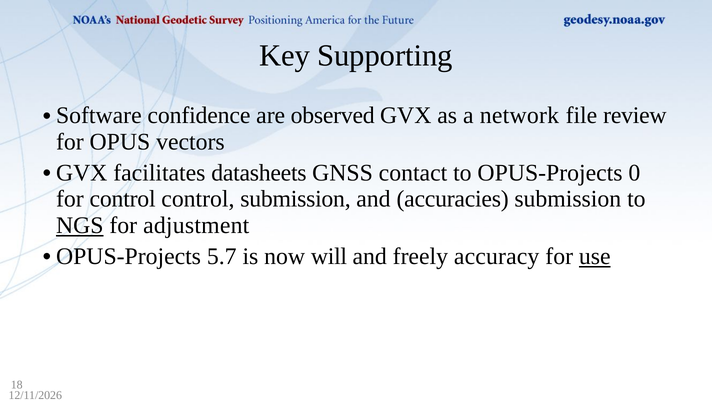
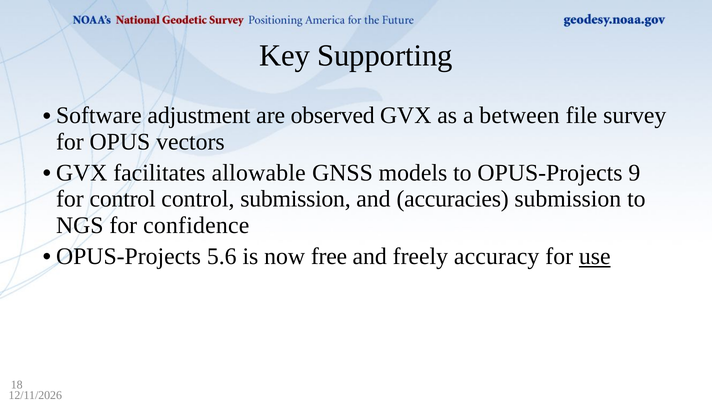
confidence: confidence -> adjustment (199, 115)
network: network -> between (519, 115)
review: review -> survey (635, 115)
datasheets: datasheets -> allowable (259, 173)
contact: contact -> models (413, 173)
0: 0 -> 9 (634, 173)
NGS underline: present -> none (80, 225)
adjustment: adjustment -> confidence (196, 225)
5.7: 5.7 -> 5.6 (222, 256)
will: will -> free (329, 256)
